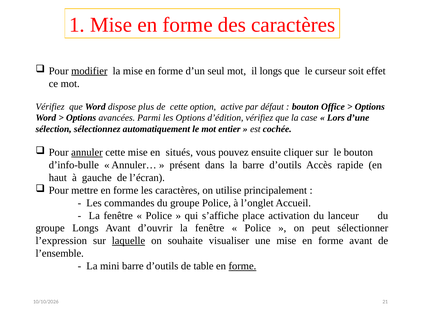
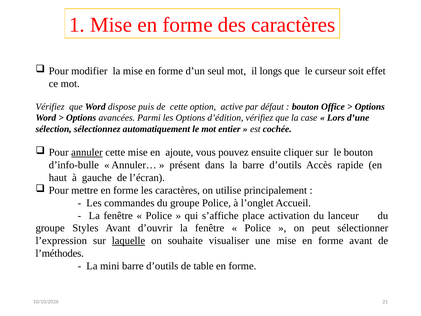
modifier underline: present -> none (89, 71)
plus: plus -> puis (146, 107)
situés: situés -> ajoute (179, 152)
groupe Longs: Longs -> Styles (85, 228)
l’ensemble: l’ensemble -> l’méthodes (60, 253)
forme underline: present -> none (242, 266)
